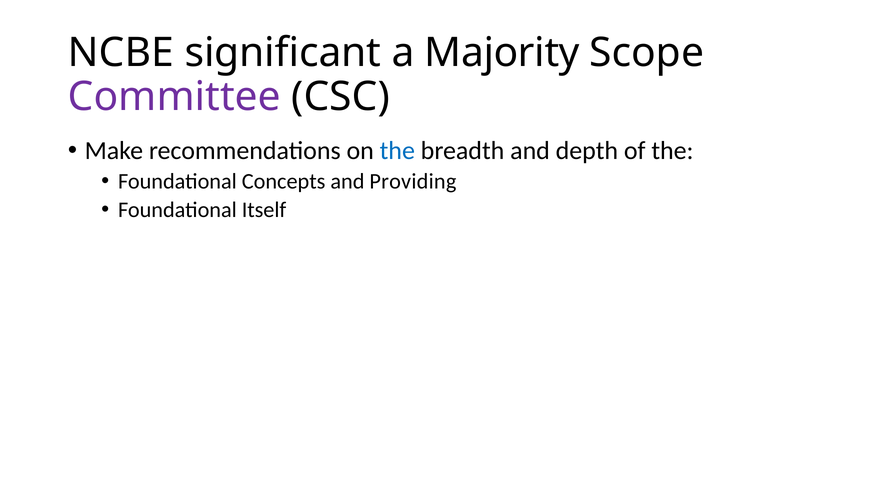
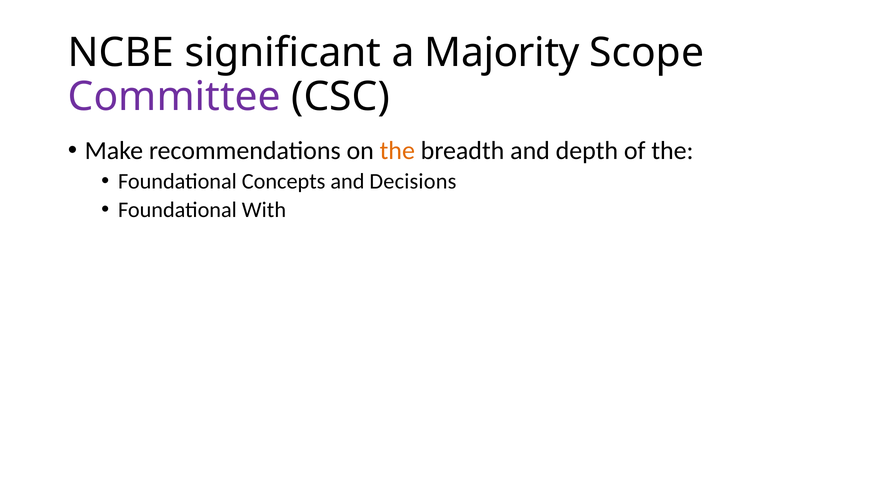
the colour: blue -> orange (397, 151)
Providing: Providing -> Decisions (413, 181)
Itself: Itself -> With (264, 210)
